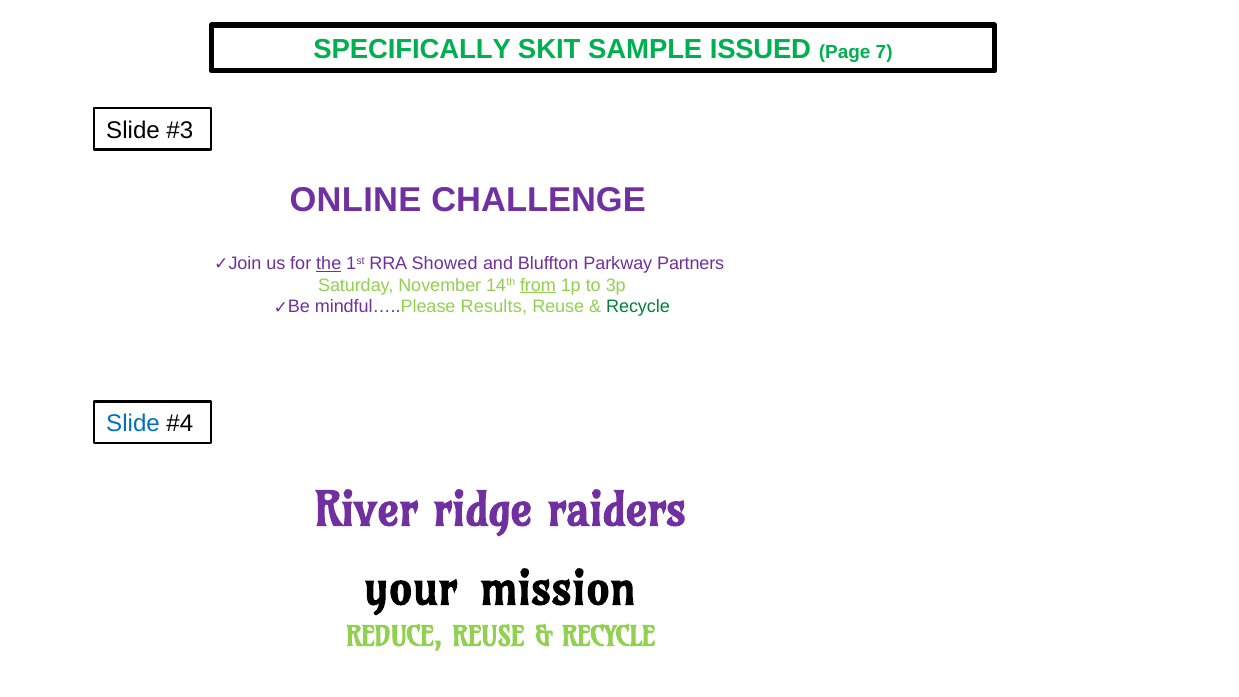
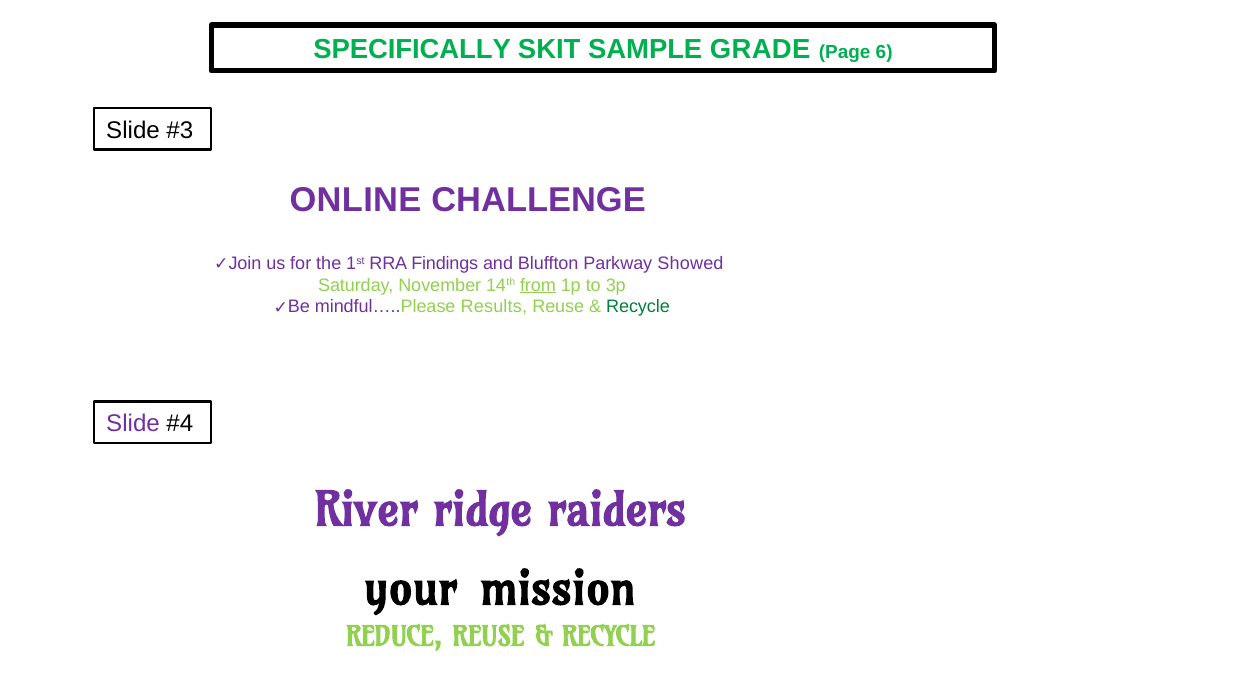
ISSUED: ISSUED -> GRADE (760, 50)
7: 7 -> 6 (884, 52)
the underline: present -> none (329, 264)
Showed: Showed -> Findings (445, 264)
Partners: Partners -> Showed (690, 264)
Slide colour: blue -> purple (133, 424)
